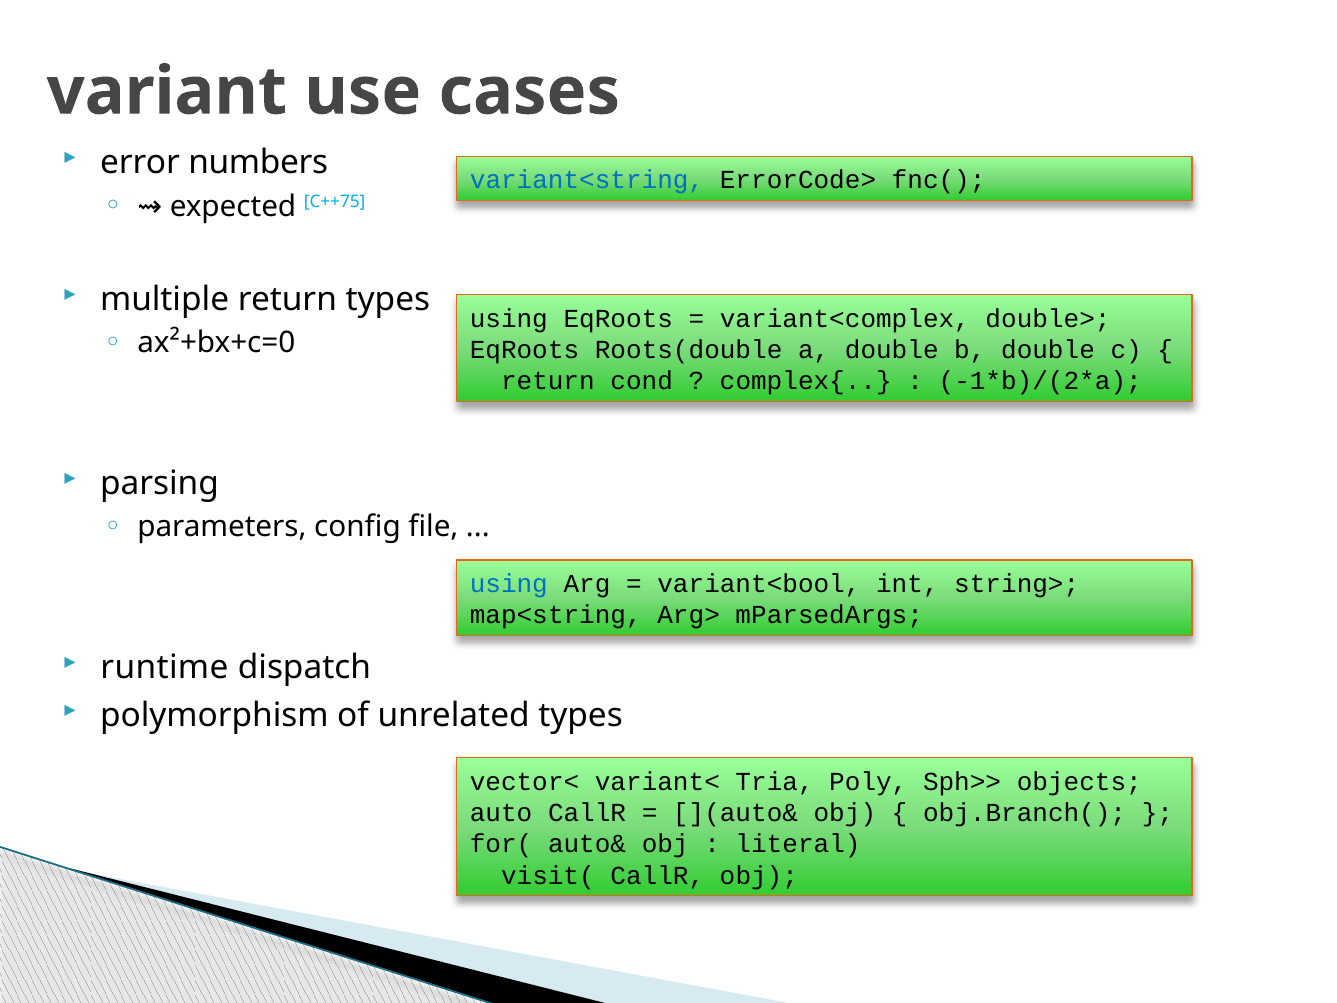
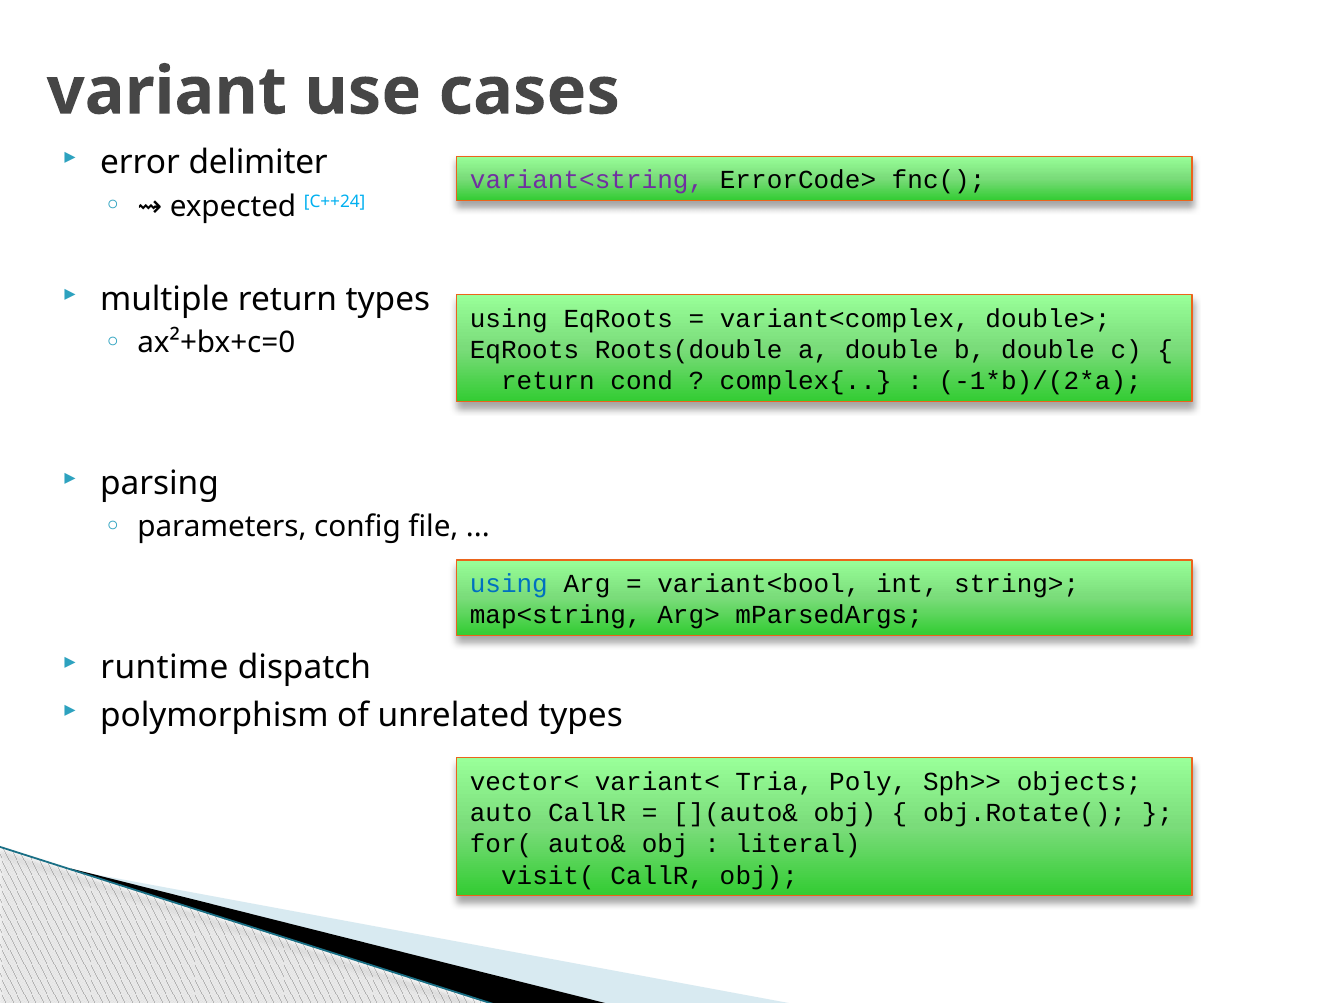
numbers: numbers -> delimiter (258, 163)
variant<string colour: blue -> purple (587, 180)
C++75: C++75 -> C++24 (335, 202)
obj.Branch(: obj.Branch( -> obj.Rotate( (1025, 813)
